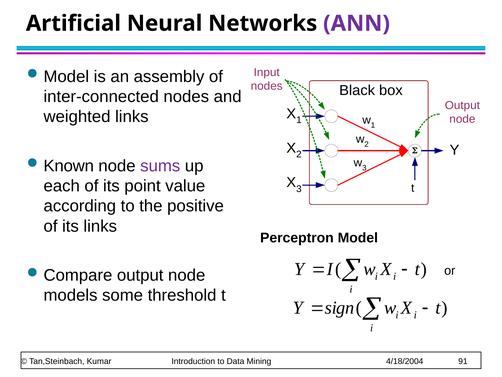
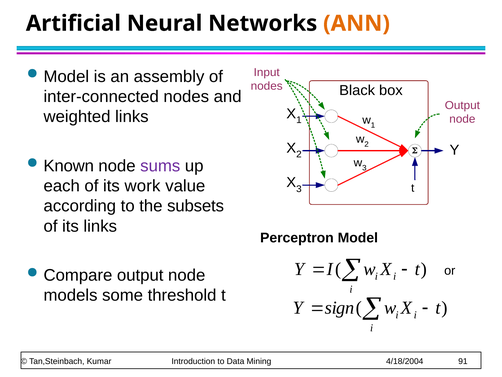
ANN colour: purple -> orange (357, 23)
point: point -> work (142, 186)
positive: positive -> subsets (196, 206)
